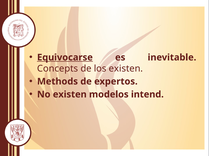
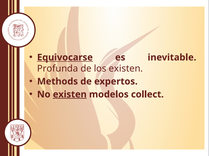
Concepts: Concepts -> Profunda (58, 69)
existen underline: none -> present (70, 95)
intend: intend -> collect (147, 95)
